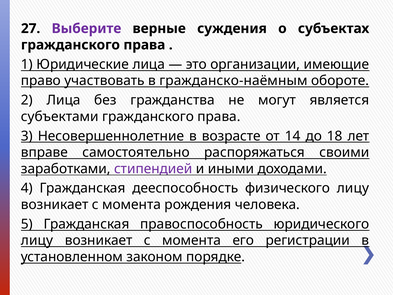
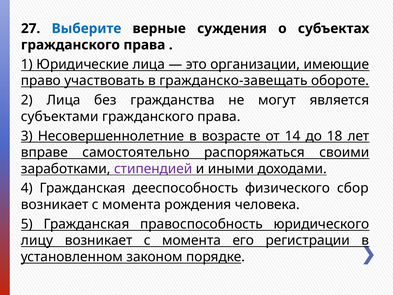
Выберите colour: purple -> blue (86, 28)
гражданско-наёмным: гражданско-наёмным -> гражданско-завещать (233, 81)
физического лицу: лицу -> сбор (353, 188)
